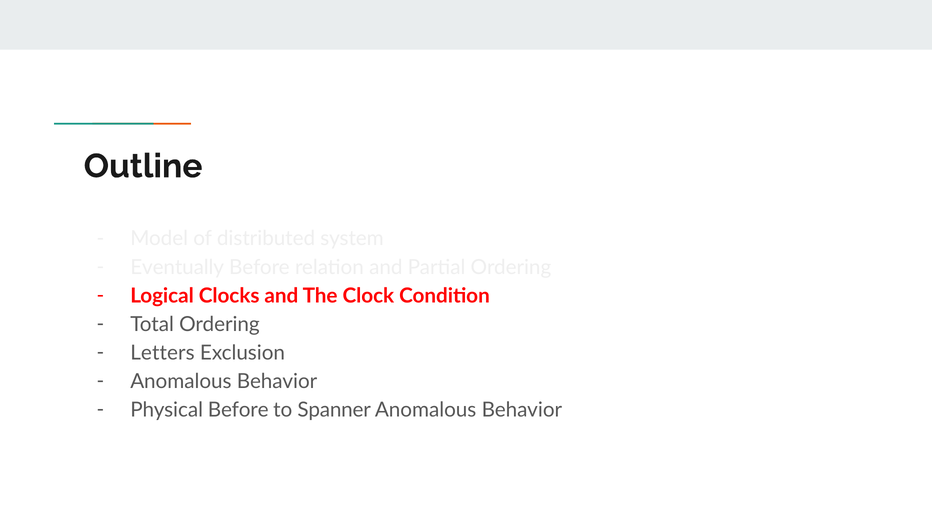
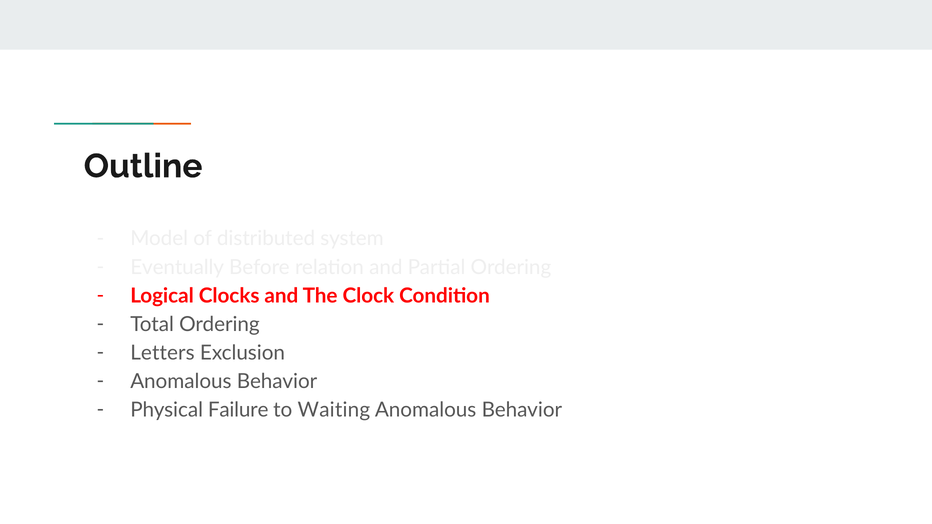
Physical Before: Before -> Failure (238, 410)
Spanner: Spanner -> Waiting (334, 410)
